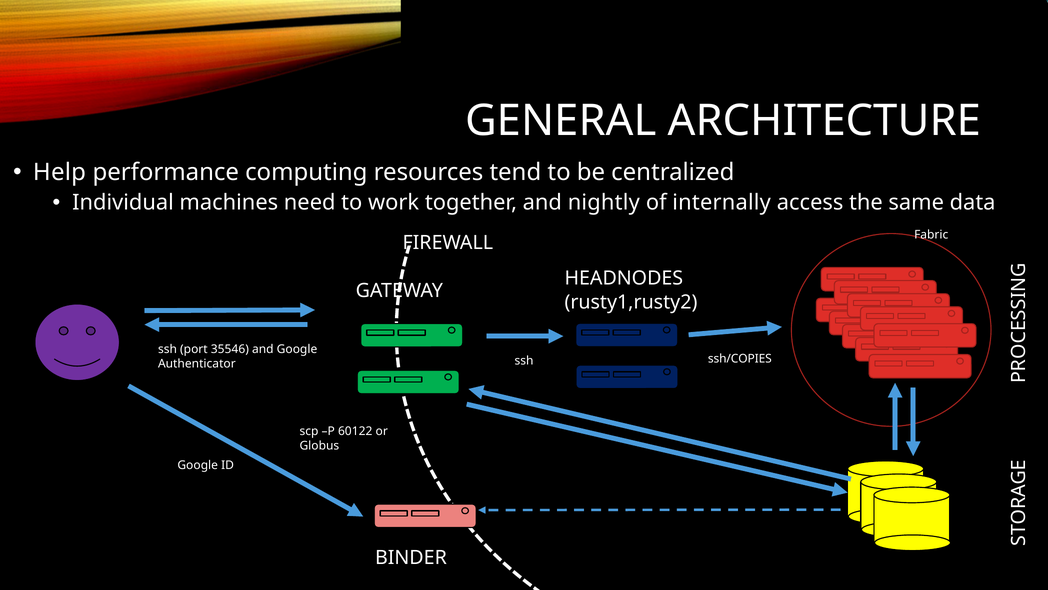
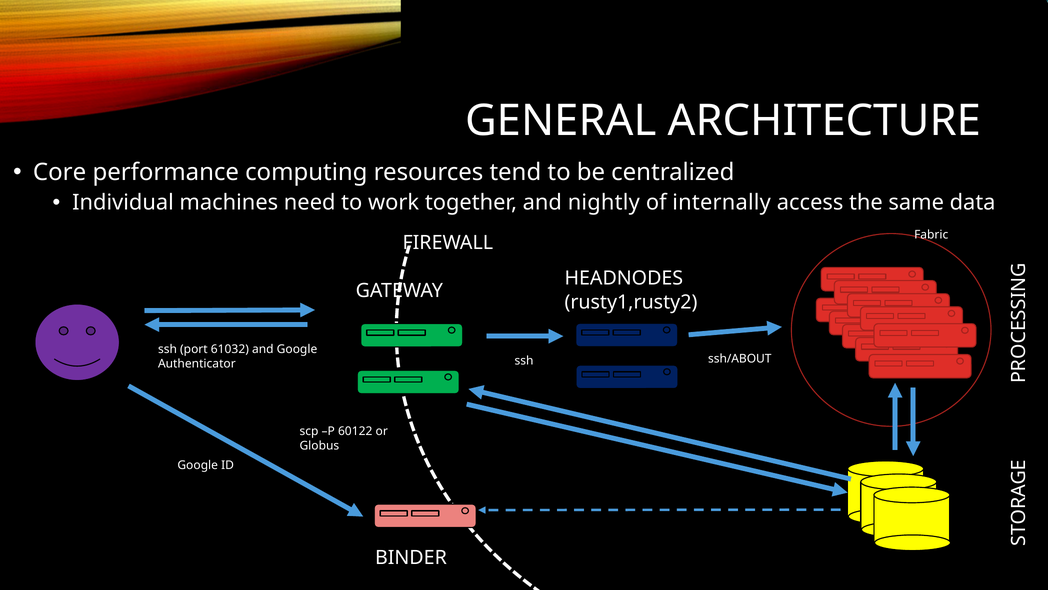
Help: Help -> Core (60, 172)
35546: 35546 -> 61032 (230, 349)
ssh/COPIES: ssh/COPIES -> ssh/ABOUT (740, 358)
